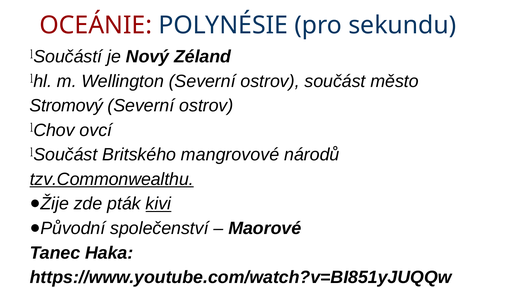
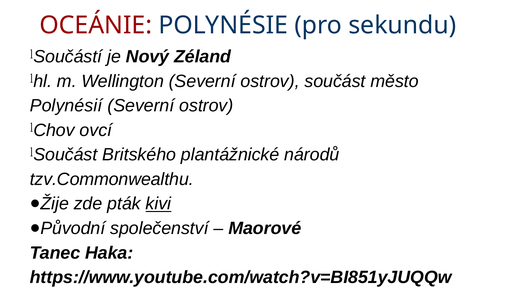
Stromový: Stromový -> Polynésií (66, 106)
mangrovové: mangrovové -> plantážnické (230, 154)
tzv.Commonwealthu underline: present -> none (112, 179)
